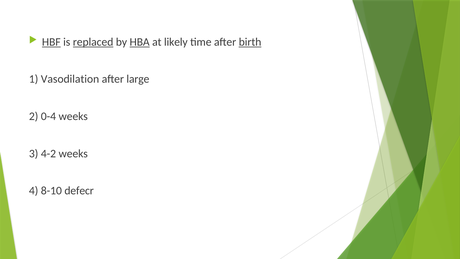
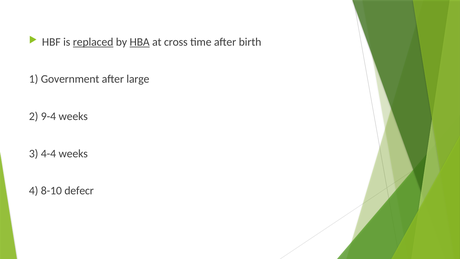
HBF underline: present -> none (51, 42)
likely: likely -> cross (176, 42)
birth underline: present -> none (250, 42)
Vasodilation: Vasodilation -> Government (70, 79)
0-4: 0-4 -> 9-4 (48, 116)
4-2: 4-2 -> 4-4 (48, 153)
